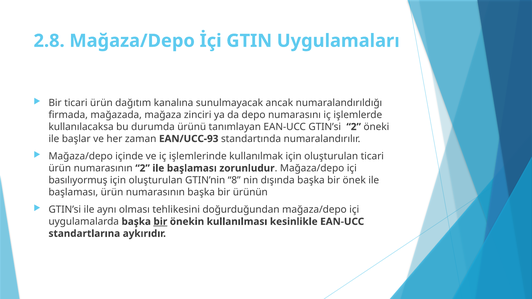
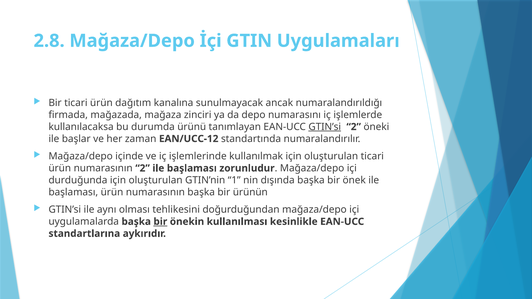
GTIN’si underline: none -> present (325, 127)
EAN/UCC-93: EAN/UCC-93 -> EAN/UCC-12 (189, 139)
basılıyormuş: basılıyormuş -> durduğunda (78, 180)
8: 8 -> 1 (234, 180)
